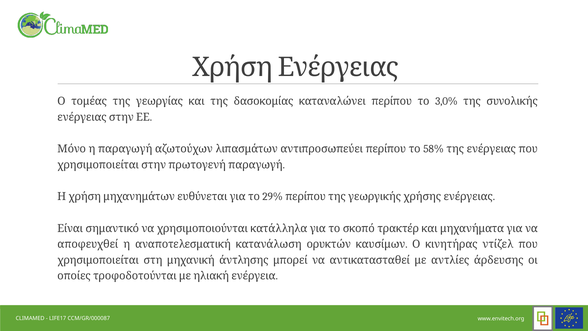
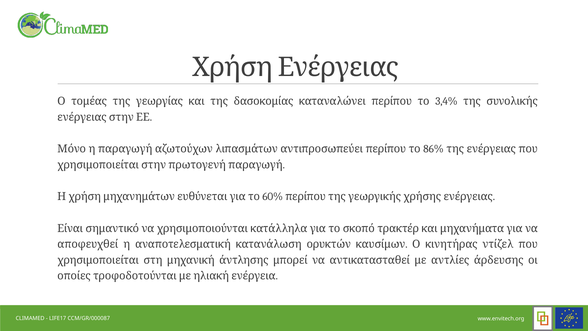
3,0%: 3,0% -> 3,4% (446, 101)
58%: 58% -> 86% (433, 149)
29%: 29% -> 60% (273, 196)
